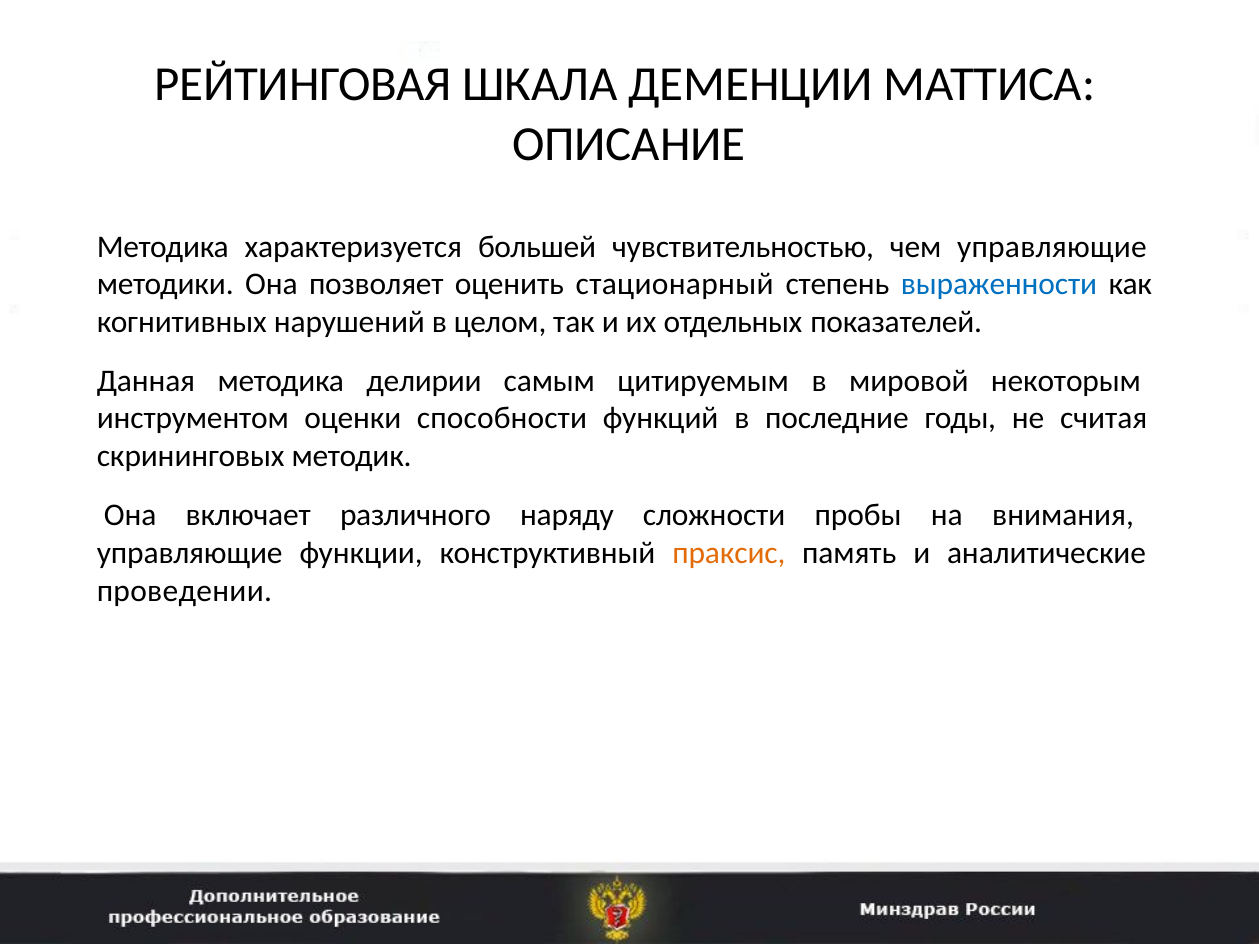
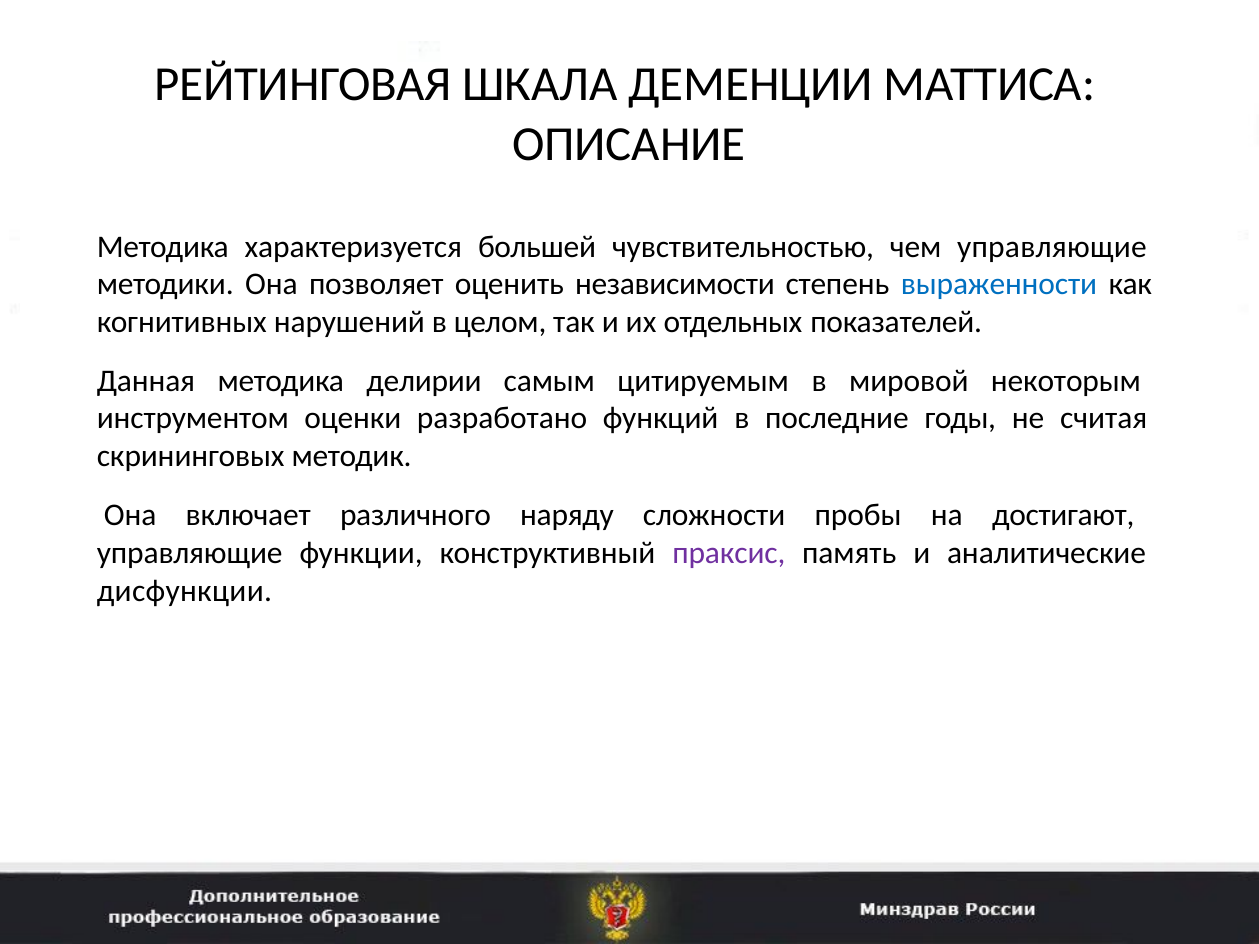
стационарный: стационарный -> независимости (675, 285)
способности: способности -> разработано (502, 419)
внимания: внимания -> достигают (1063, 515)
праксис colour: orange -> purple (729, 553)
проведении: проведении -> дисфункции (184, 591)
